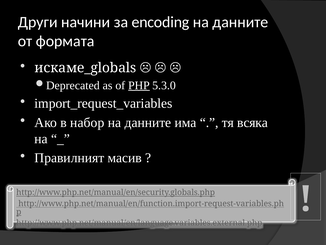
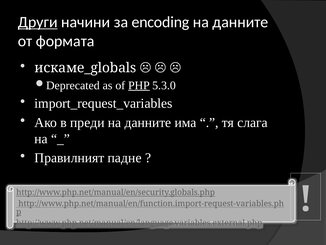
Други underline: none -> present (38, 22)
набор: набор -> преди (87, 122)
всяка: всяка -> слага (253, 122)
масив: масив -> падне (125, 158)
